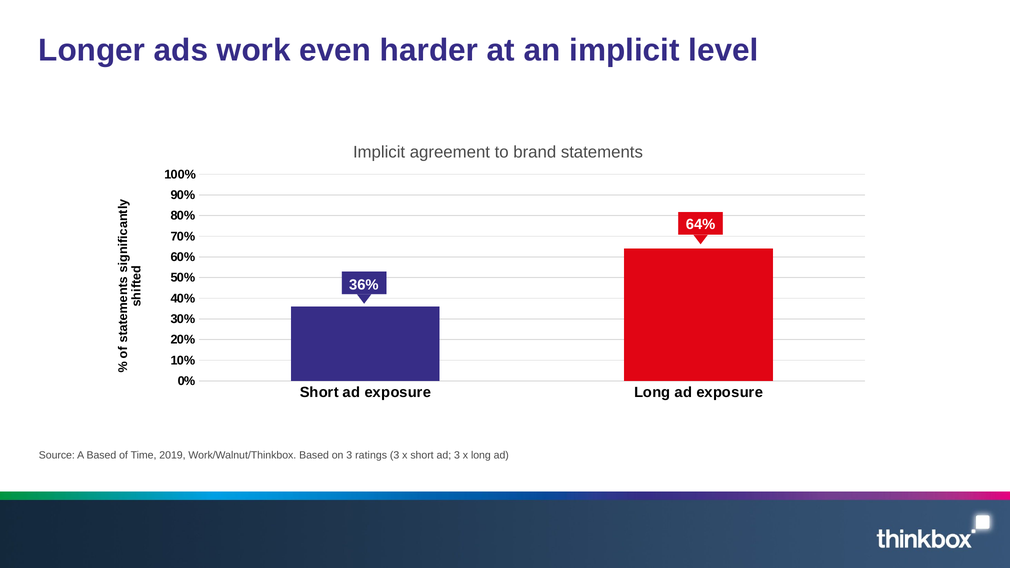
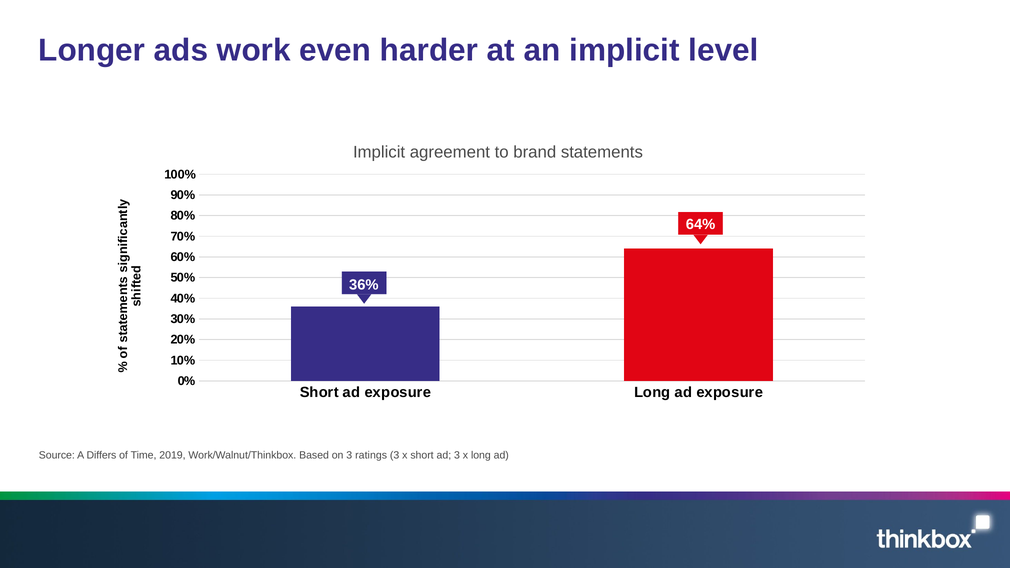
A Based: Based -> Differs (101, 455)
